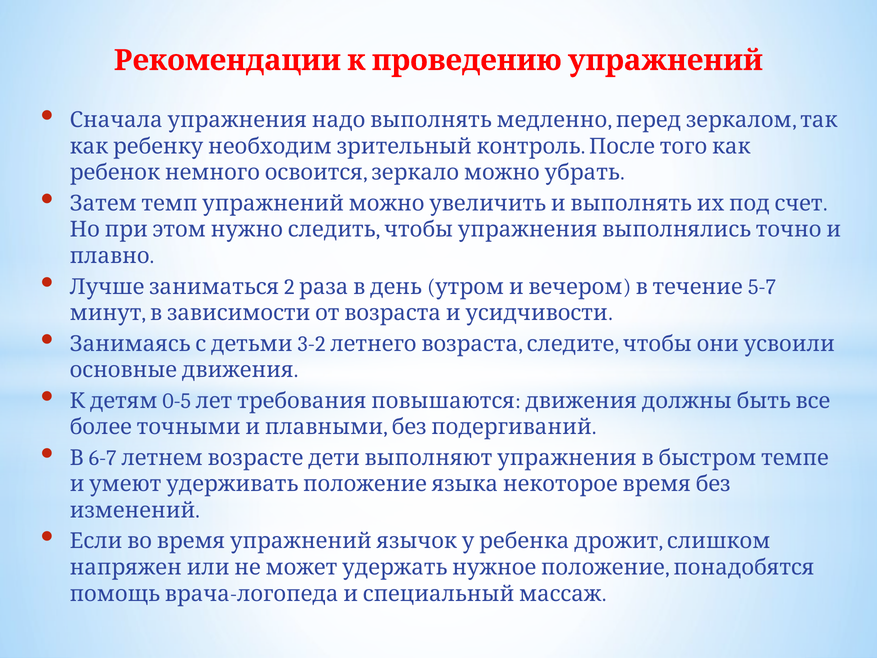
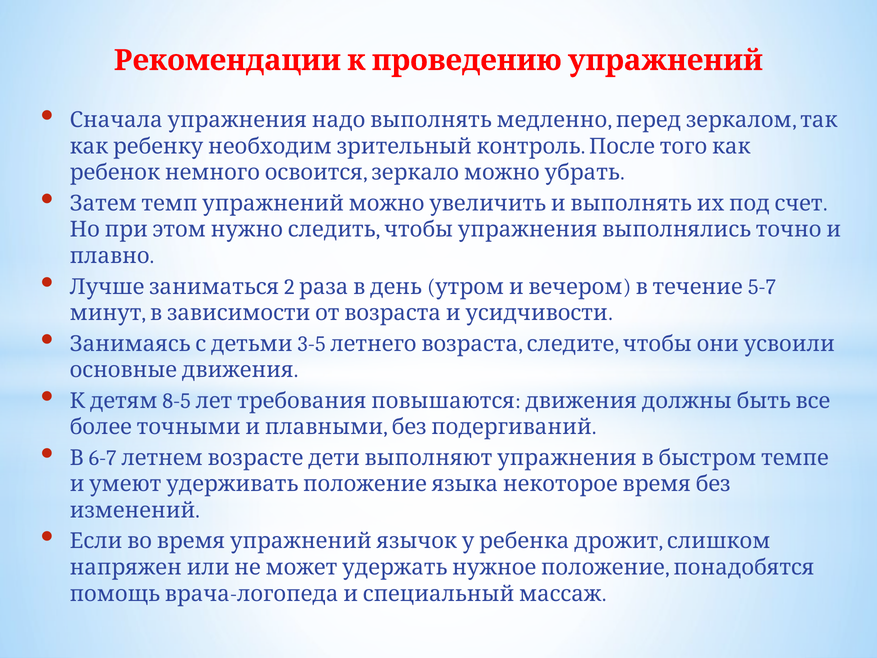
3-2: 3-2 -> 3-5 (312, 344)
0-5: 0-5 -> 8-5 (177, 401)
